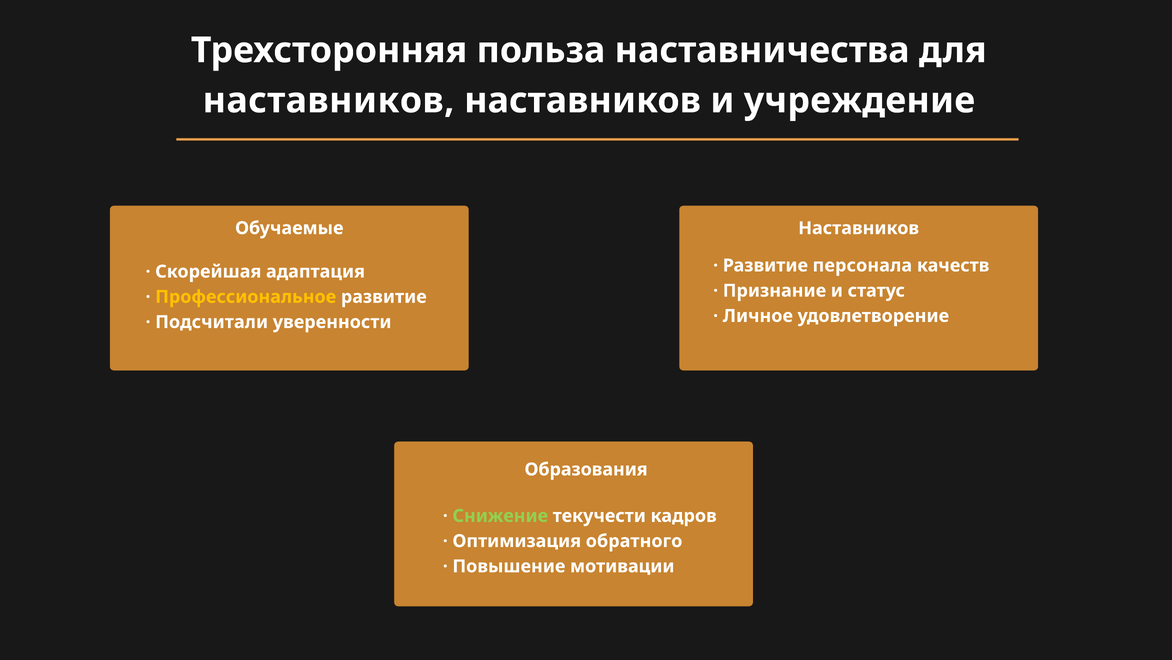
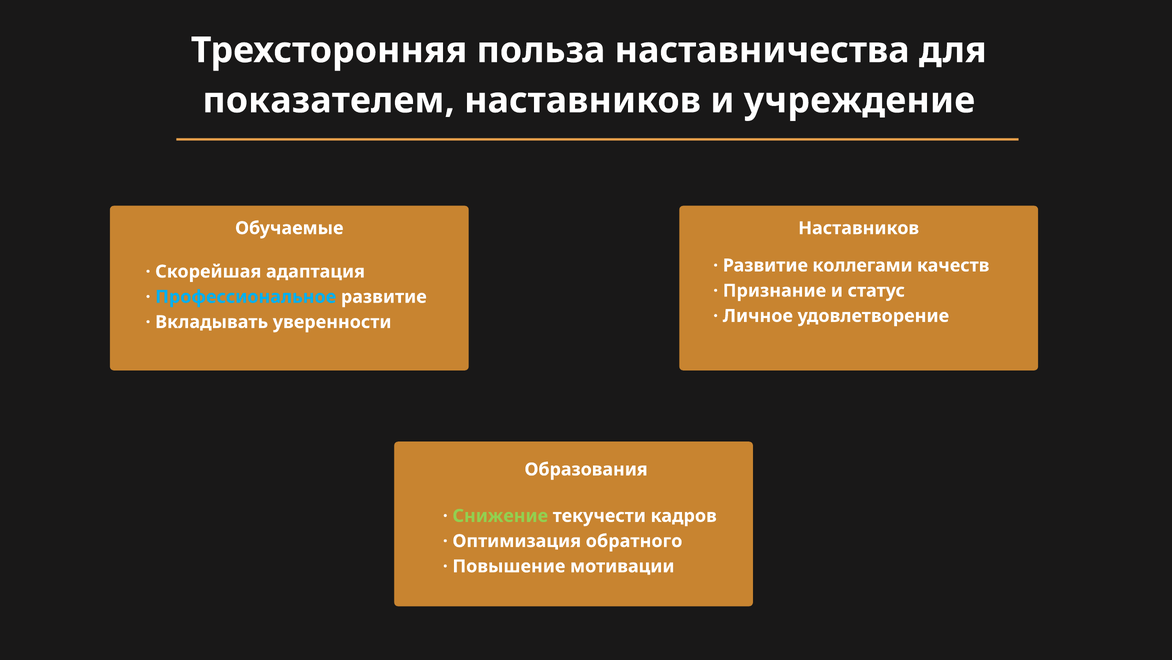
наставников: наставников -> показателем (329, 100)
персонала: персонала -> коллегами (863, 265)
Профессиональное colour: yellow -> light blue (246, 297)
Подсчитали: Подсчитали -> Вкладывать (212, 322)
